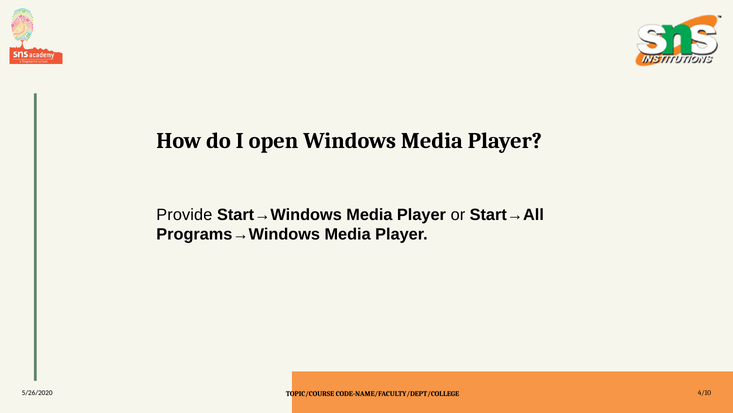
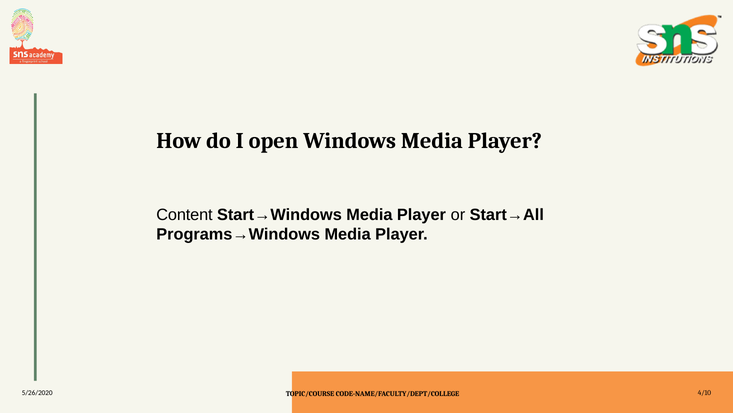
Provide: Provide -> Content (184, 215)
